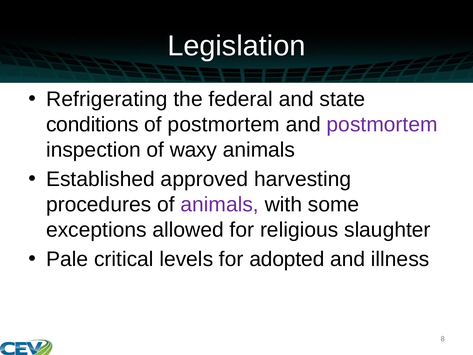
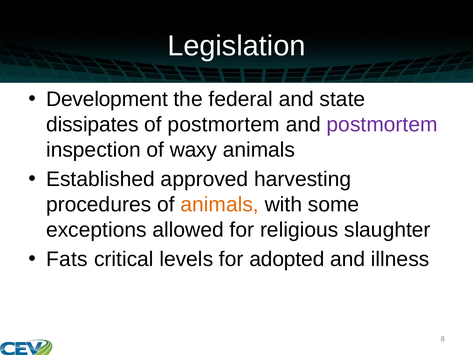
Refrigerating: Refrigerating -> Development (107, 99)
conditions: conditions -> dissipates (92, 124)
animals colour: purple -> orange (220, 204)
Pale: Pale -> Fats (67, 259)
